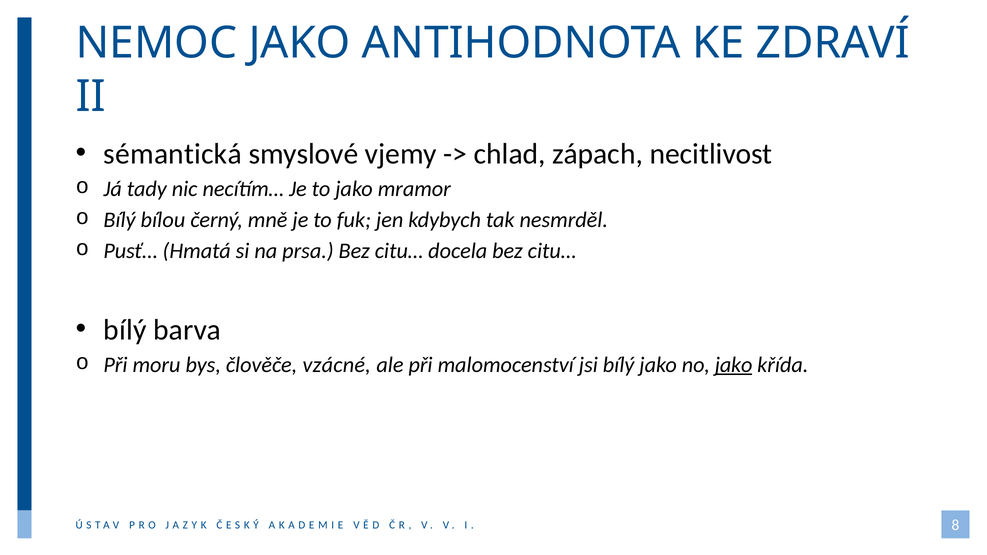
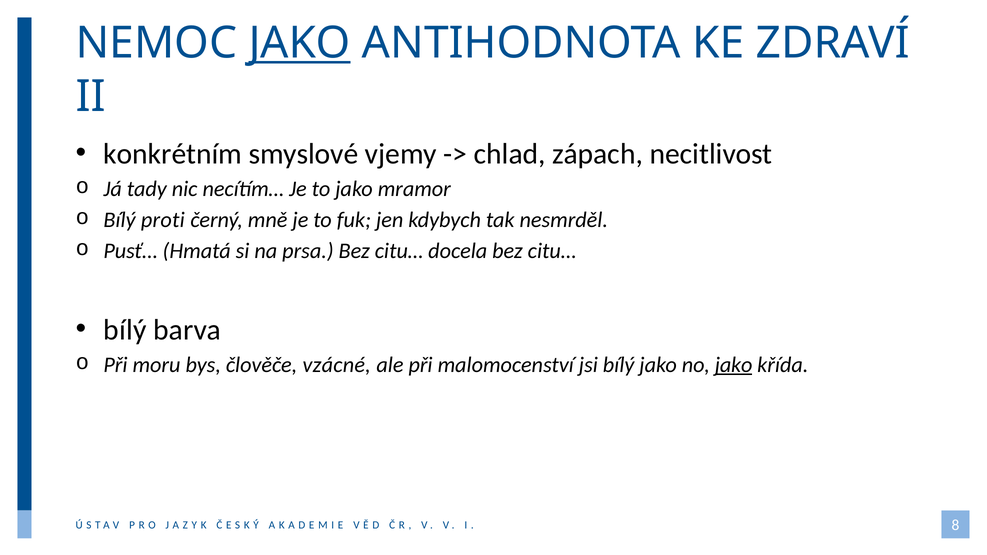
JAKO underline: none -> present (300, 43)
sémantická: sémantická -> konkrétním (173, 154)
bílou: bílou -> proti (163, 220)
